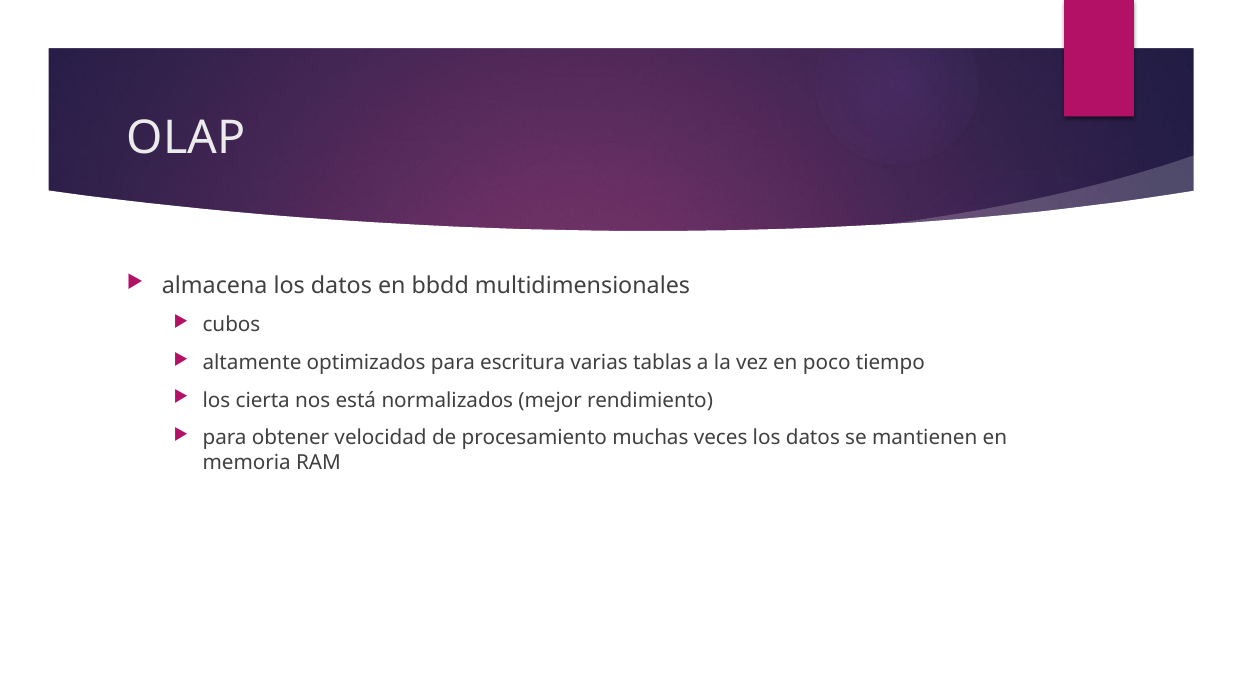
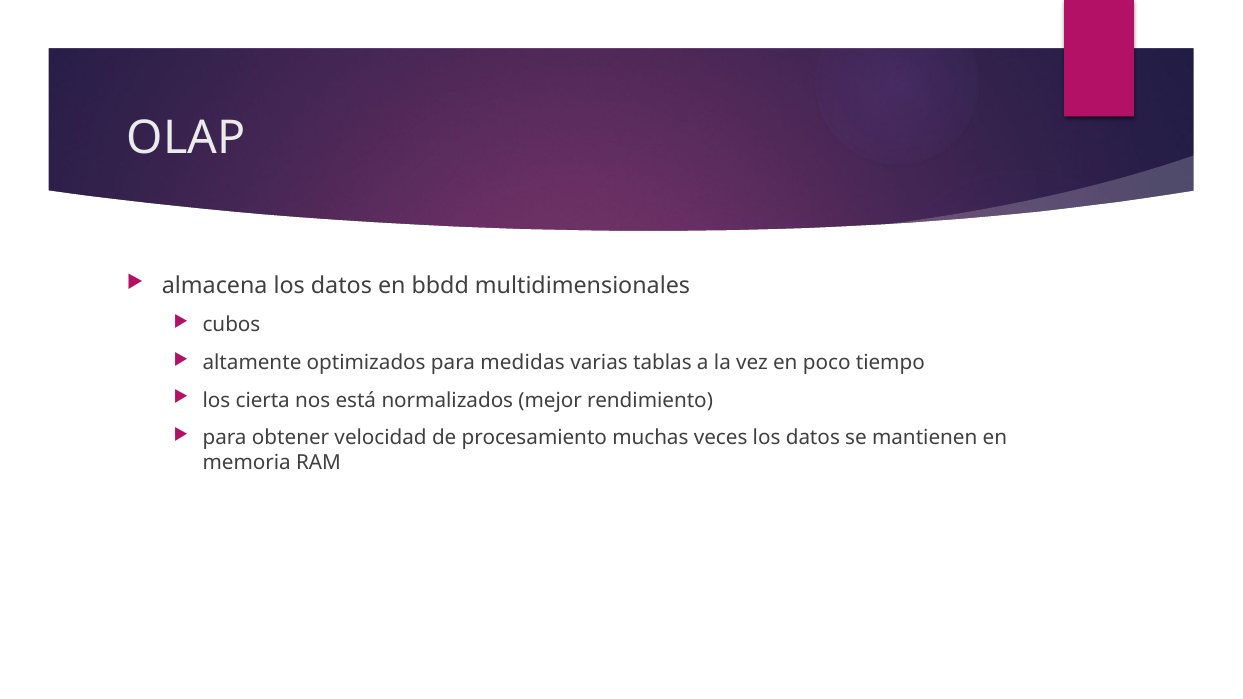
escritura: escritura -> medidas (523, 363)
